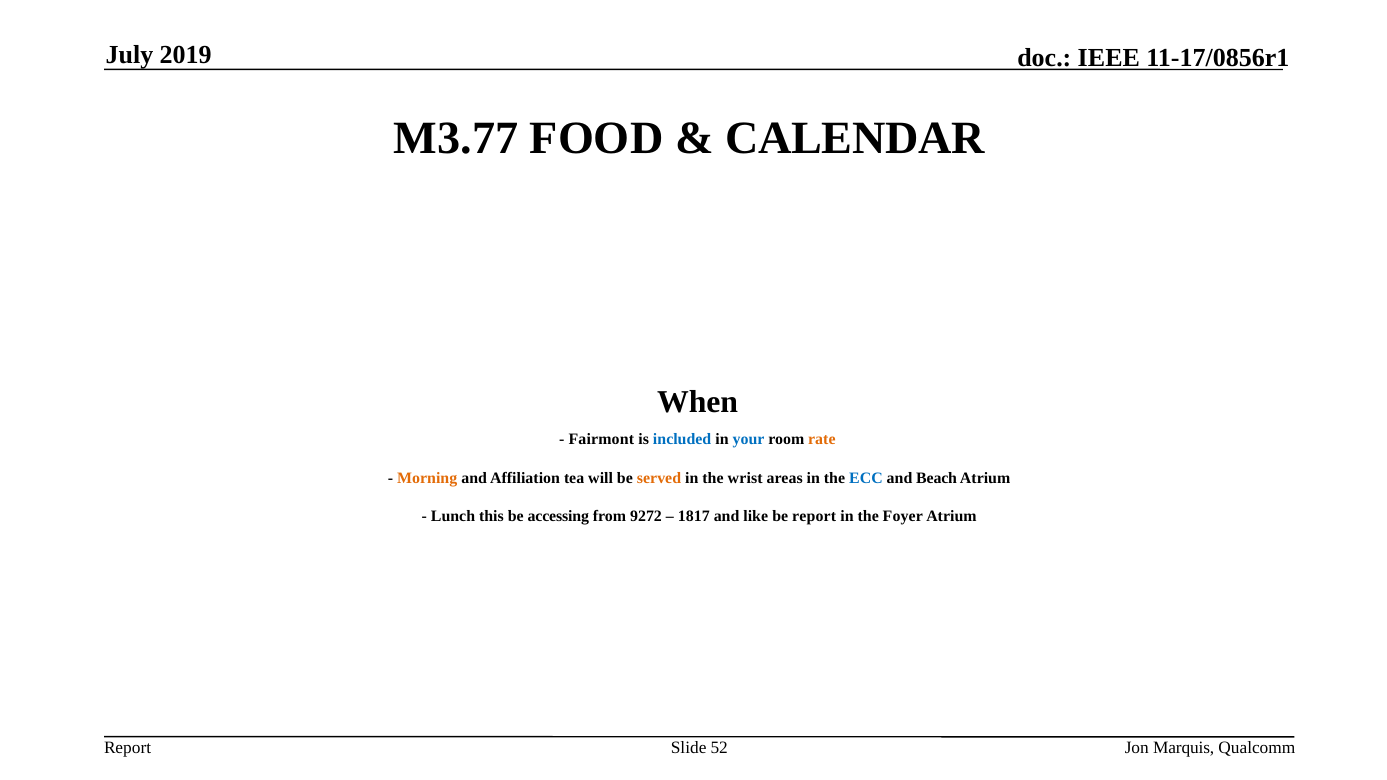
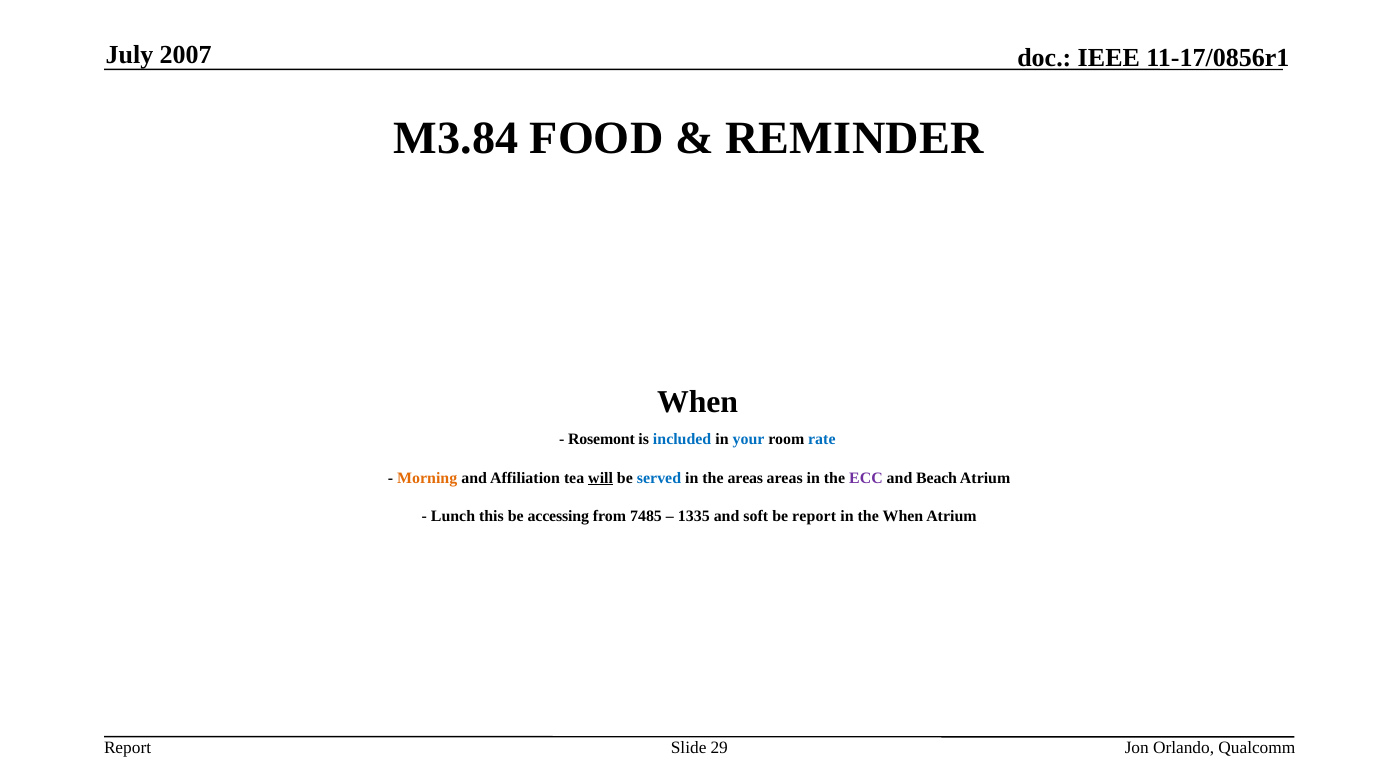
2019: 2019 -> 2007 (186, 55)
M3.77: M3.77 -> M3.84 (456, 139)
CALENDAR: CALENDAR -> REMINDER (855, 139)
Fairmont: Fairmont -> Rosemont (601, 440)
rate colour: orange -> blue (822, 440)
will underline: none -> present (601, 478)
served colour: orange -> blue (659, 478)
the wrist: wrist -> areas (745, 478)
ECC colour: blue -> purple (866, 478)
9272: 9272 -> 7485 (646, 516)
1817: 1817 -> 1335 (694, 516)
like: like -> soft (756, 516)
the Foyer: Foyer -> When (903, 516)
52: 52 -> 29 (719, 748)
Marquis: Marquis -> Orlando (1184, 748)
